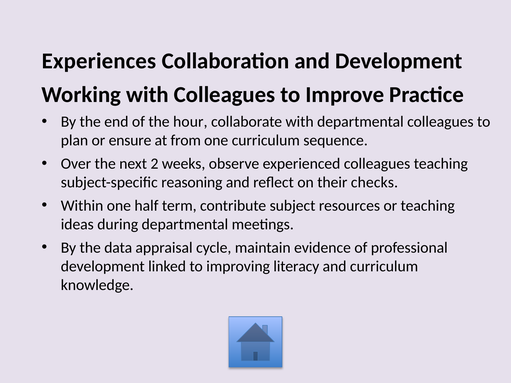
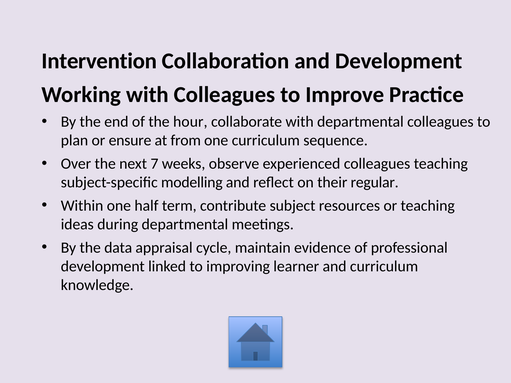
Experiences: Experiences -> Intervention (99, 61)
2: 2 -> 7 (154, 164)
reasoning: reasoning -> modelling (192, 183)
checks: checks -> regular (375, 183)
literacy: literacy -> learner (296, 267)
